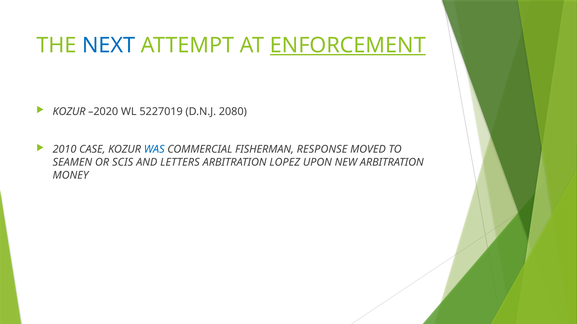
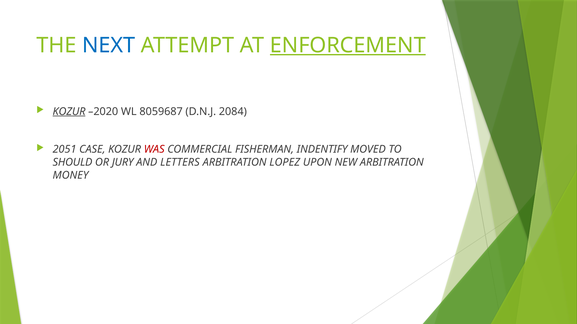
KOZUR underline: none -> present (69, 112)
5227019: 5227019 -> 8059687 (161, 112)
2080: 2080 -> 2084 (233, 112)
2010: 2010 -> 2051 (65, 150)
WAS colour: blue -> red (154, 150)
RESPONSE: RESPONSE -> INDENTIFY (322, 150)
SEAMEN: SEAMEN -> SHOULD (72, 163)
SCIS: SCIS -> JURY (123, 163)
